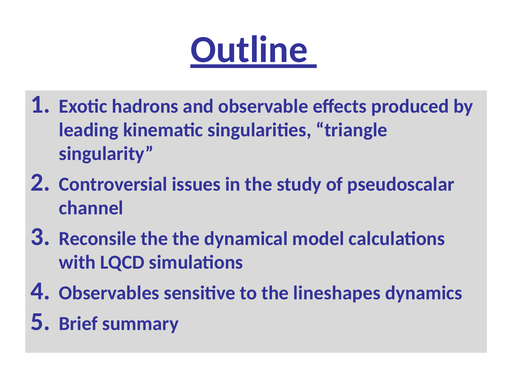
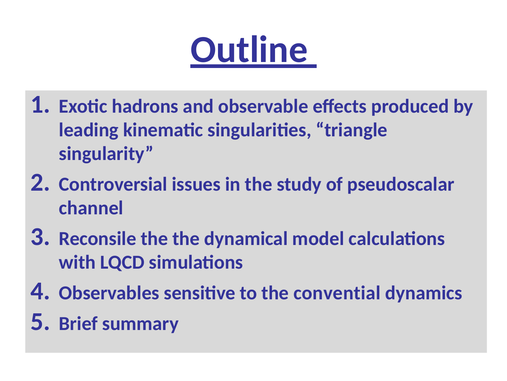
lineshapes: lineshapes -> convential (337, 292)
